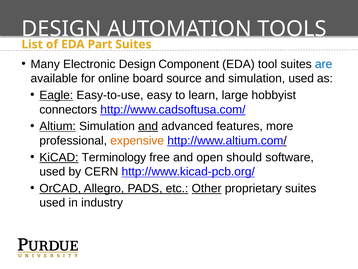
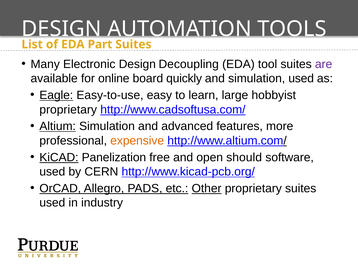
Component: Component -> Decoupling (189, 64)
are colour: blue -> purple (324, 64)
source: source -> quickly (184, 78)
connectors: connectors -> proprietary (68, 109)
and underline: present -> none (148, 126)
Terminology: Terminology -> Panelization (114, 157)
